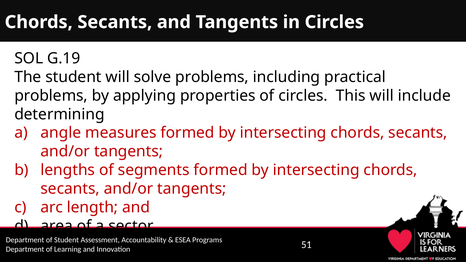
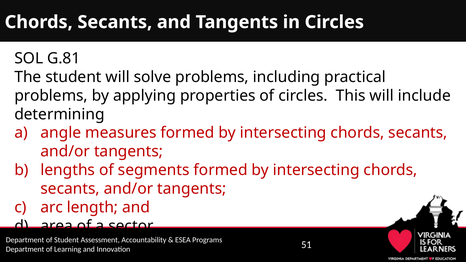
G.19: G.19 -> G.81 (64, 58)
